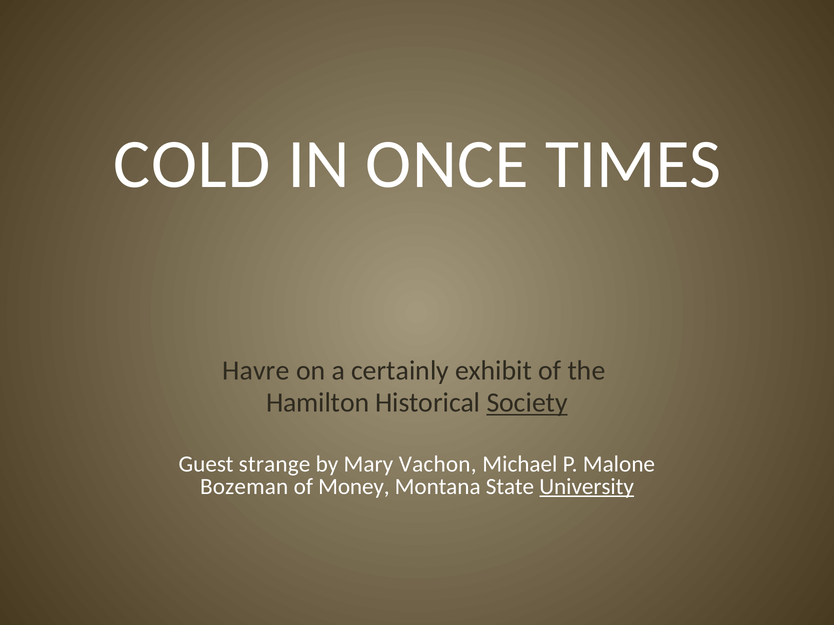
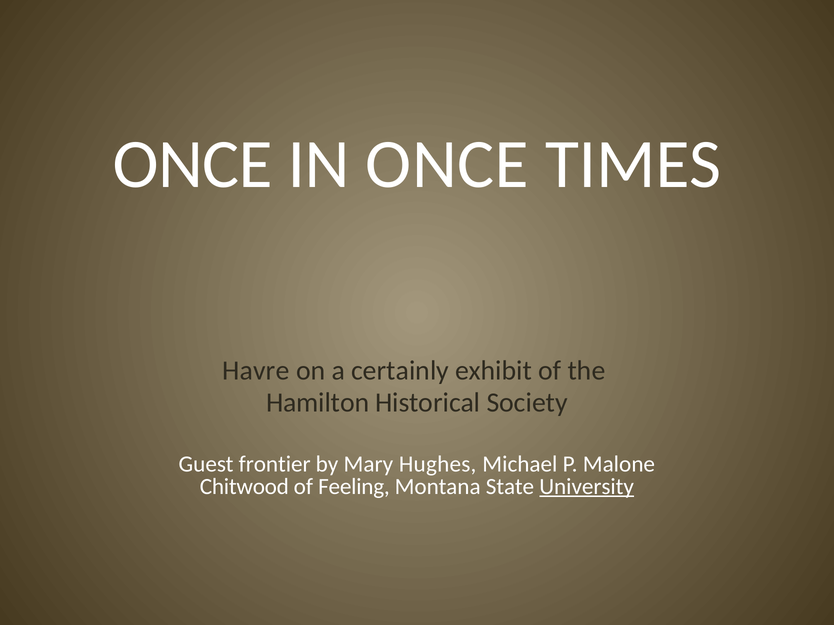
COLD: COLD -> ONCE (193, 165)
Society underline: present -> none (527, 403)
strange: strange -> frontier (275, 465)
Vachon: Vachon -> Hughes (438, 465)
Bozeman: Bozeman -> Chitwood (244, 487)
Money: Money -> Feeling (354, 487)
